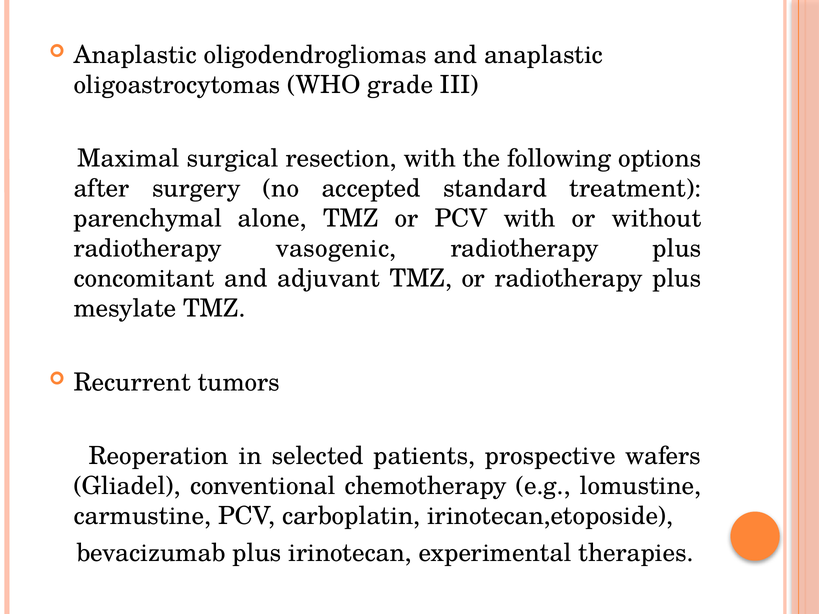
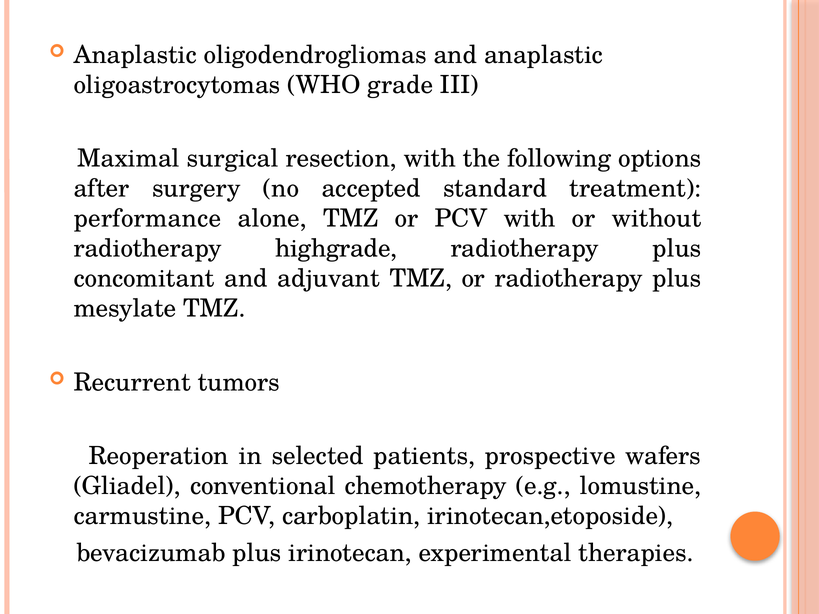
parenchymal: parenchymal -> performance (147, 219)
vasogenic: vasogenic -> highgrade (336, 249)
